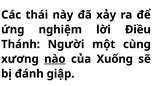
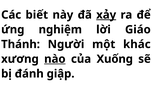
thái: thái -> biết (37, 15)
xảy underline: none -> present (106, 15)
Điều: Điều -> Giáo (138, 29)
cùng: cùng -> khác (137, 44)
